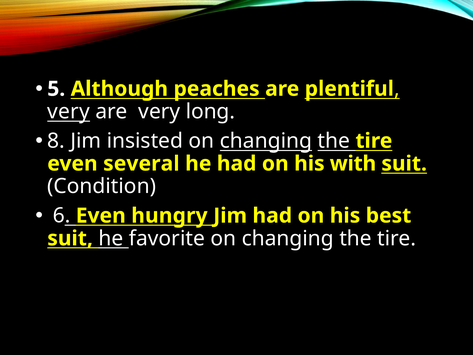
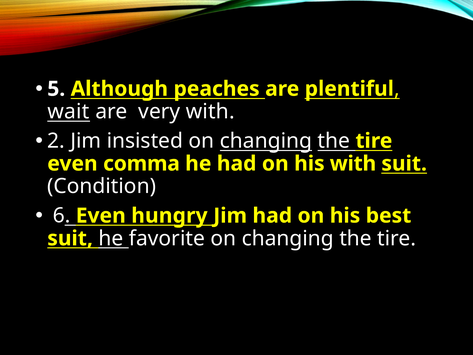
very: very -> wait (69, 111)
very long: long -> with (210, 111)
8: 8 -> 2 (56, 141)
several: several -> comma (142, 164)
